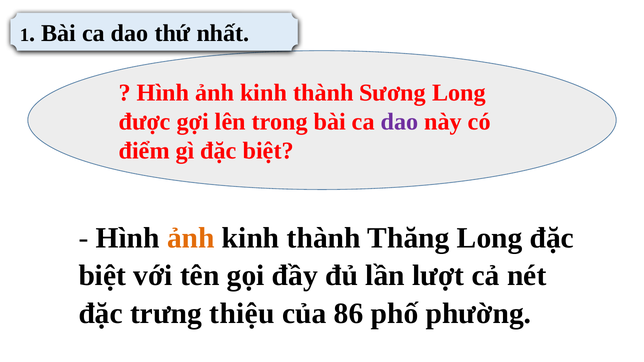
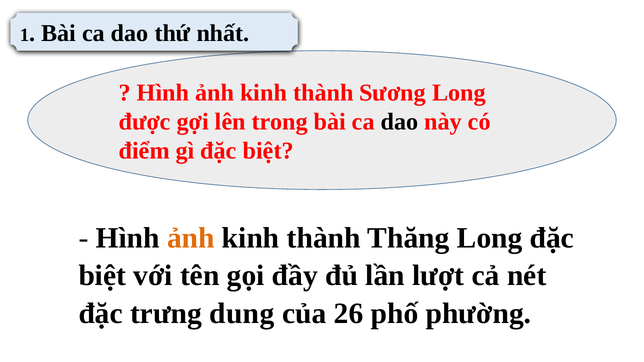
dao colour: purple -> black (400, 122)
thiệu: thiệu -> dung (242, 314)
86: 86 -> 26 (349, 314)
